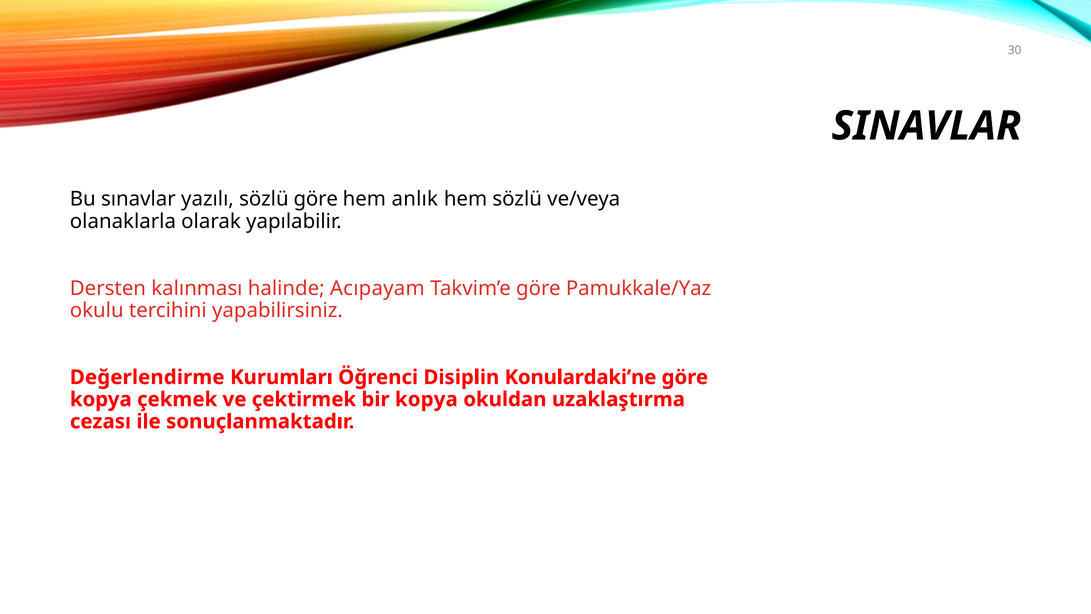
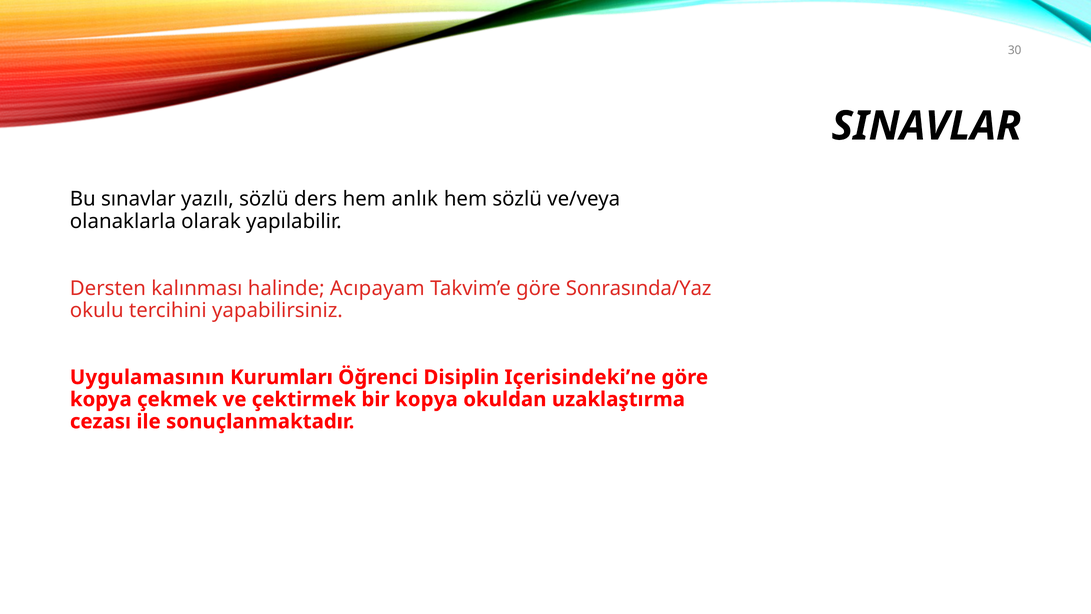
sözlü göre: göre -> ders (316, 199)
Pamukkale/Yaz: Pamukkale/Yaz -> Sonrasında/Yaz (639, 288)
Değerlendirme: Değerlendirme -> Uygulamasının (147, 377)
Konulardaki’ne: Konulardaki’ne -> Içerisindeki’ne (580, 377)
